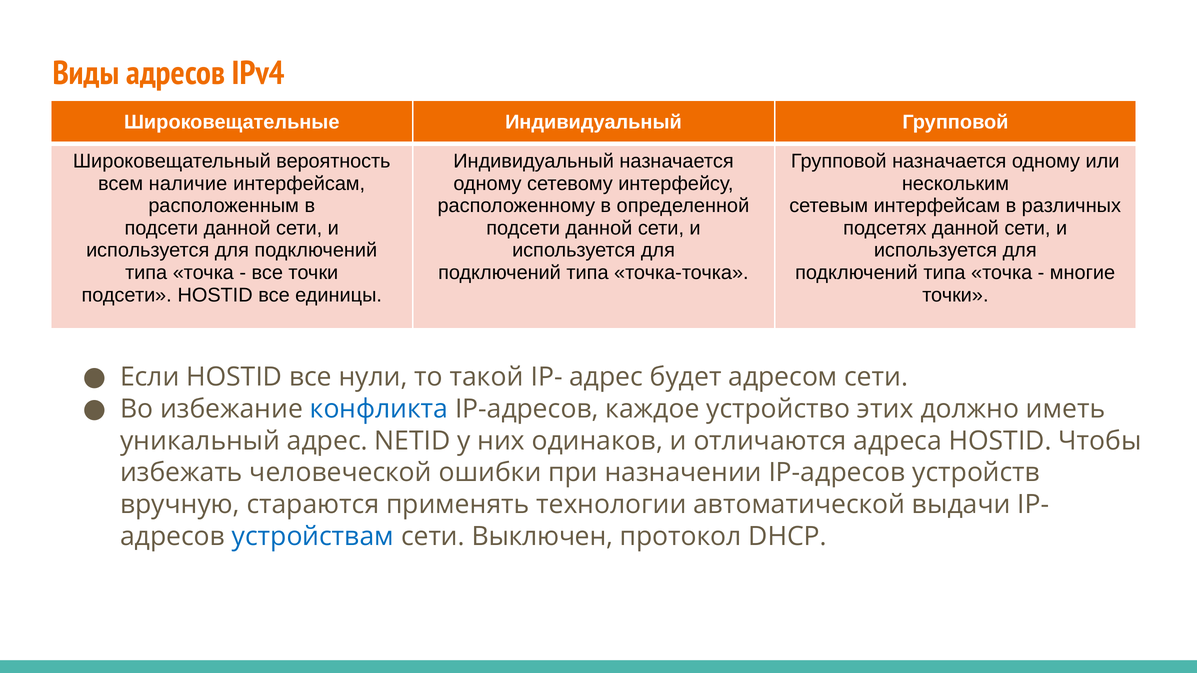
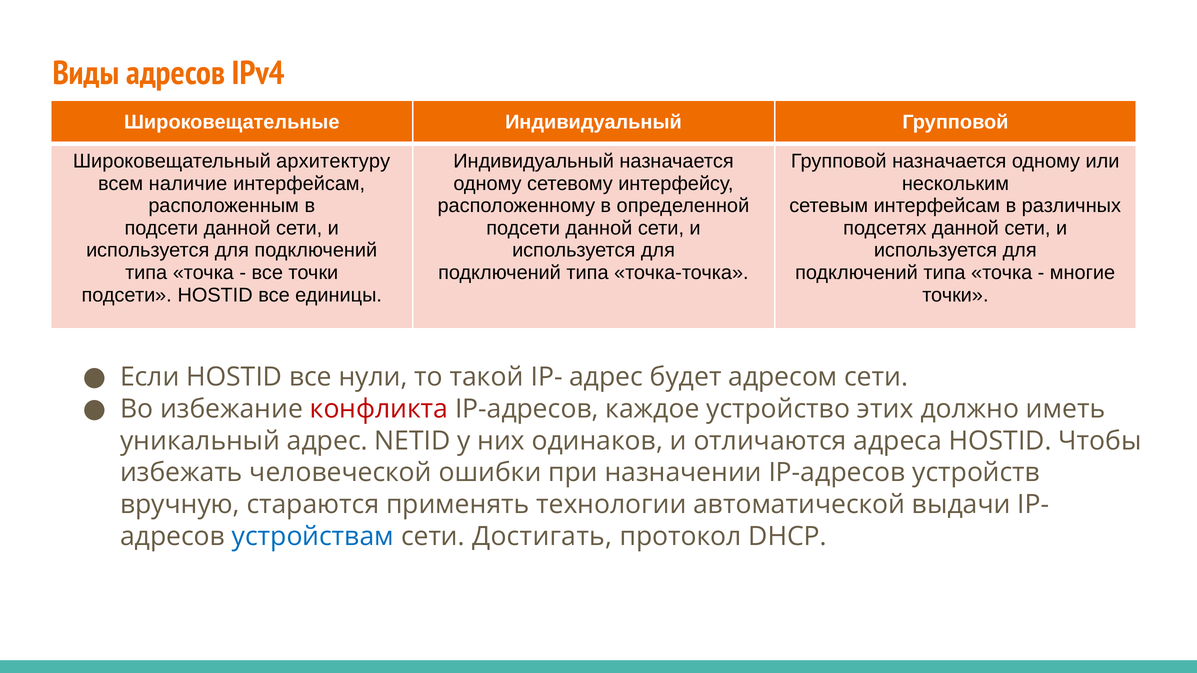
вероятность: вероятность -> архитектуру (333, 161)
конфликта colour: blue -> red (379, 409)
Выключен: Выключен -> Достигать (542, 537)
